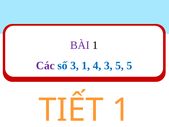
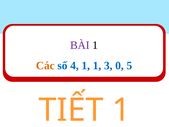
Các colour: purple -> orange (45, 65)
số 3: 3 -> 4 (75, 65)
1 4: 4 -> 1 (97, 65)
3 5: 5 -> 0 (120, 65)
